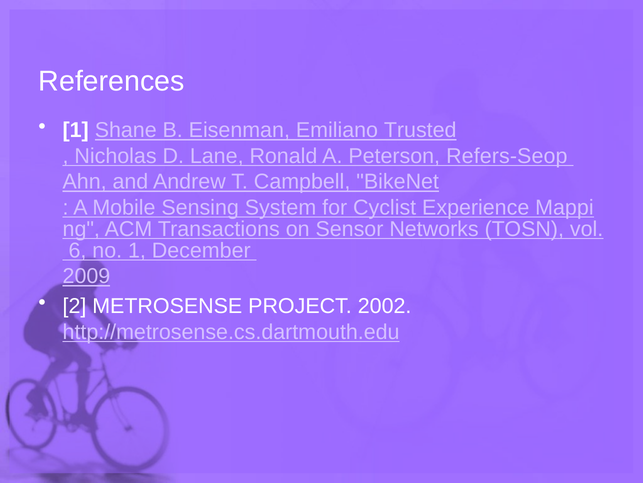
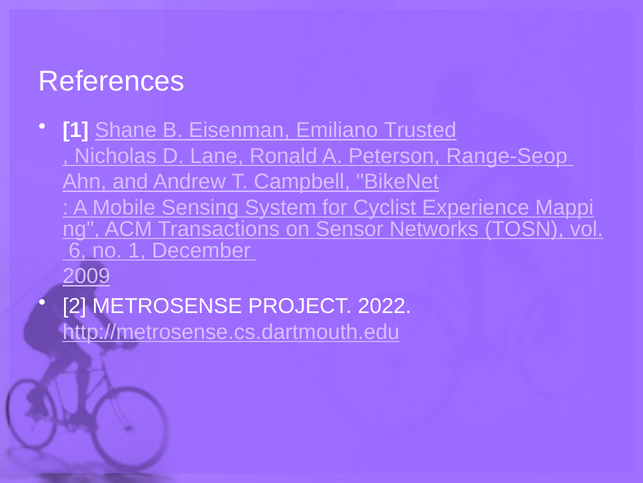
Refers-Seop: Refers-Seop -> Range-Seop (507, 156)
2002: 2002 -> 2022 (385, 306)
